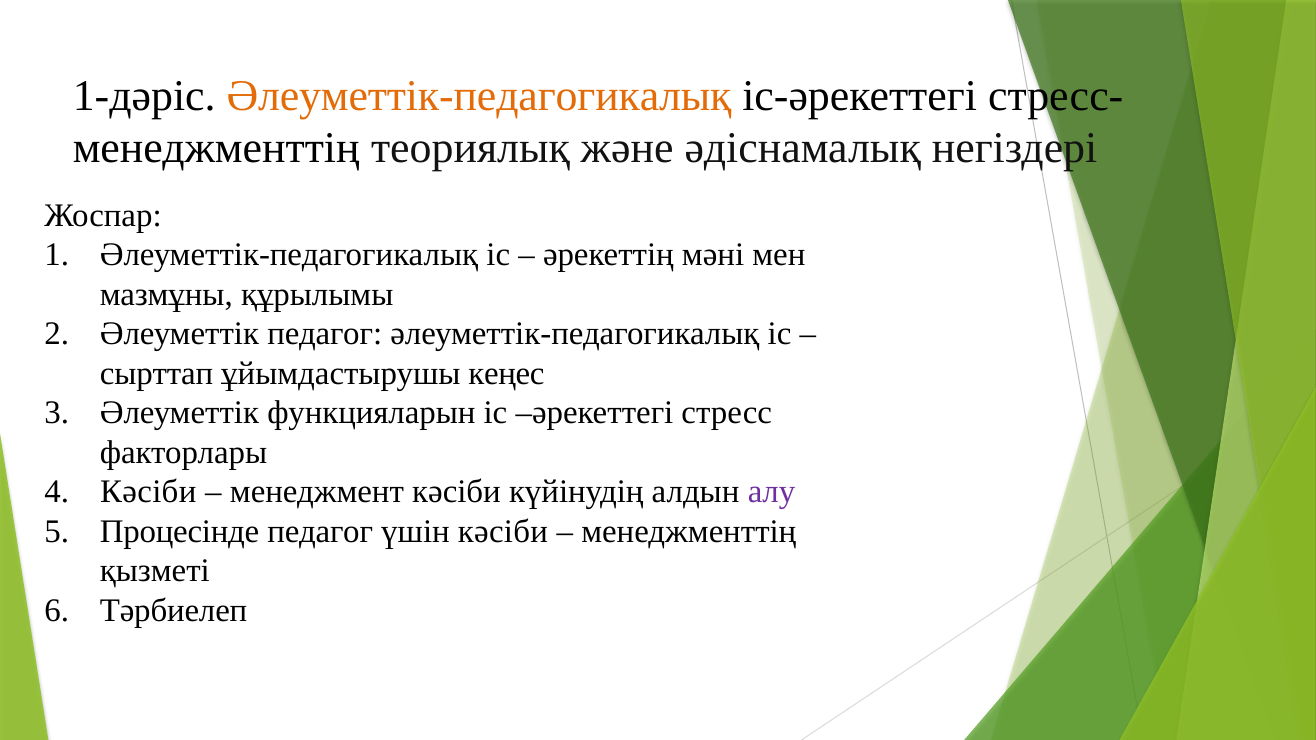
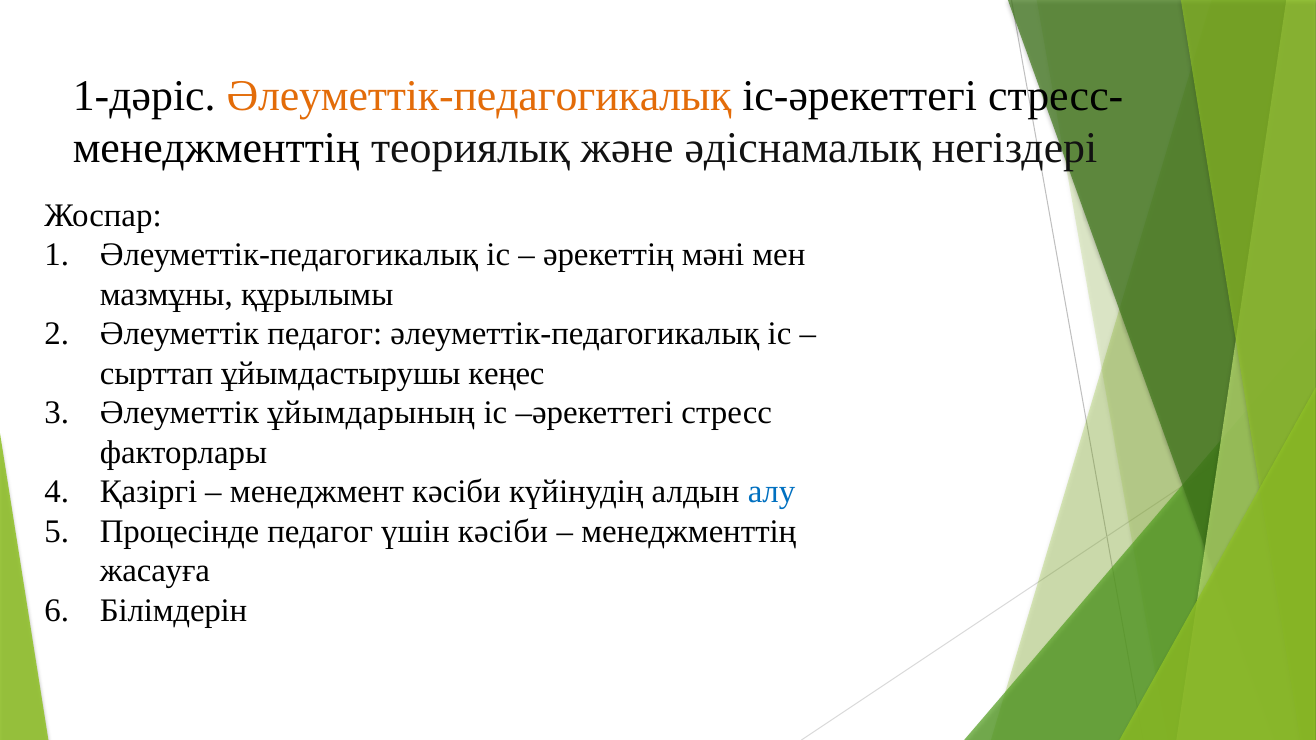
функцияларын: функцияларын -> ұйымдарының (371, 413)
Кәсіби: Кәсіби -> Қазіргі (149, 492)
алу colour: purple -> blue (772, 492)
қызметі: қызметі -> жасауға (155, 571)
Тәрбиелеп: Тәрбиелеп -> Білімдерін (174, 611)
